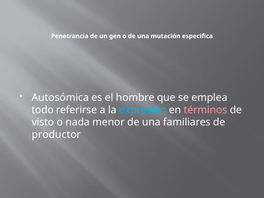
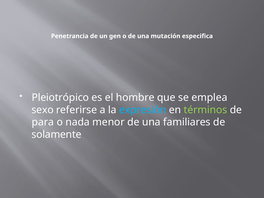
Autosómica: Autosómica -> Pleiotrópico (60, 98)
todo: todo -> sexo (43, 110)
términos colour: pink -> light green (205, 110)
visto: visto -> para (43, 122)
productor: productor -> solamente (56, 135)
